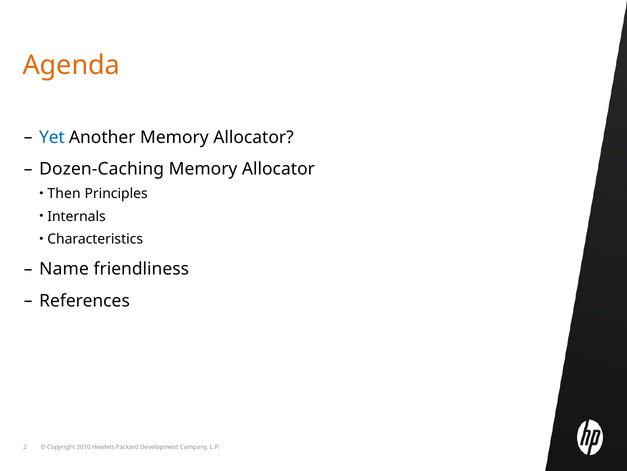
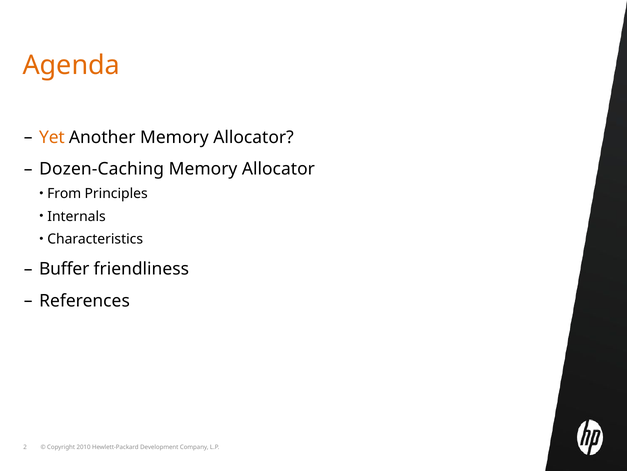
Yet colour: blue -> orange (52, 137)
Then: Then -> From (64, 193)
Name: Name -> Buffer (64, 269)
